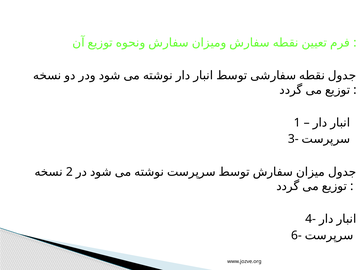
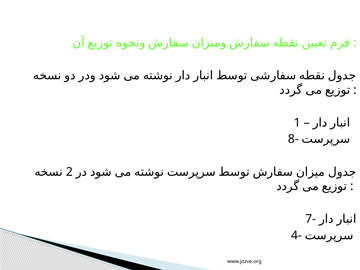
3-: 3- -> 8- (293, 139)
4-: 4- -> 7- (311, 219)
6-: 6- -> 4- (296, 235)
